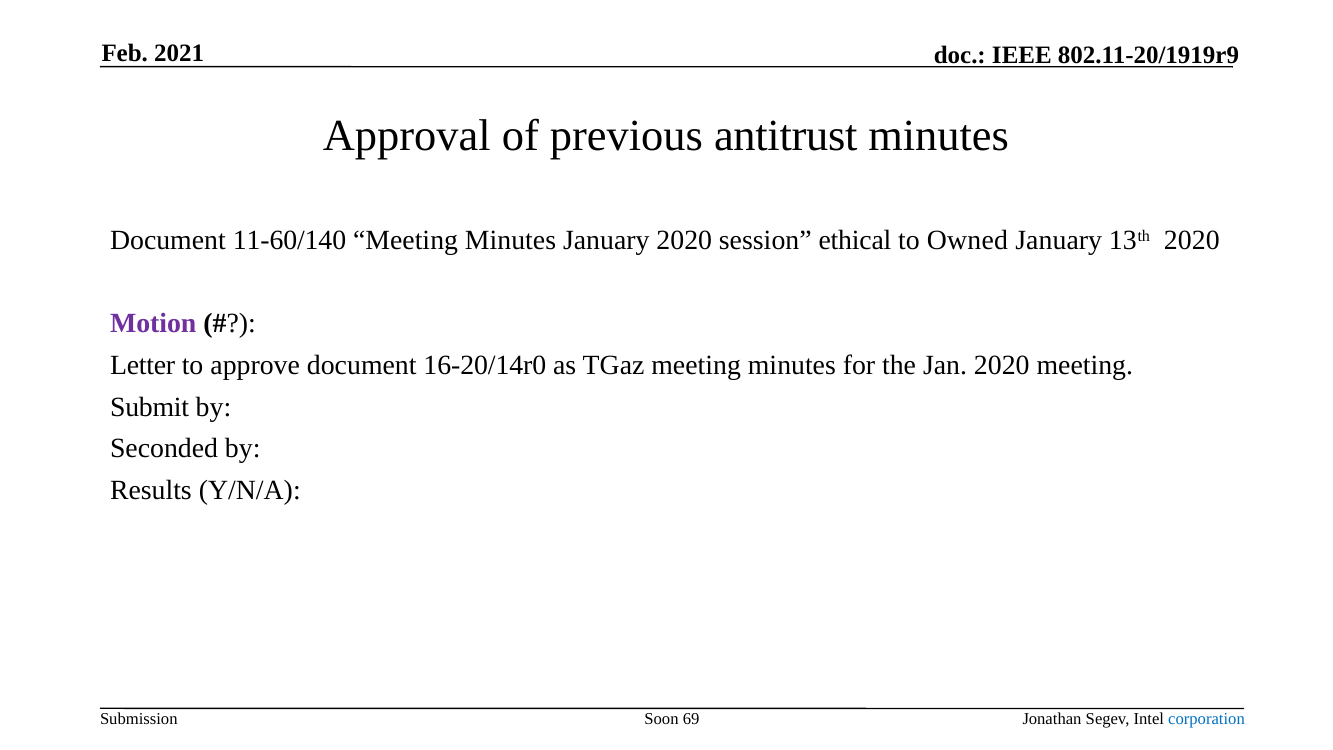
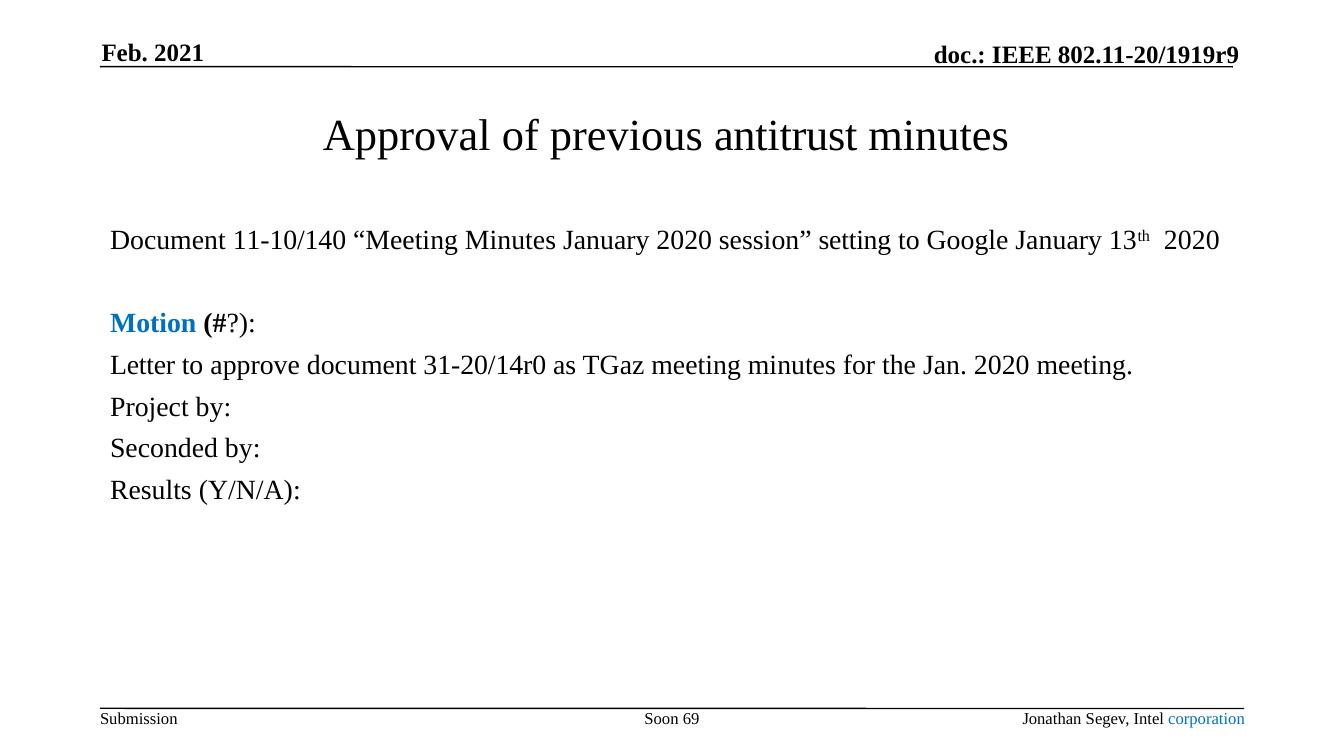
11-60/140: 11-60/140 -> 11-10/140 (289, 240)
ethical: ethical -> setting (855, 240)
Owned: Owned -> Google (968, 240)
Motion colour: purple -> blue (153, 324)
16-20/14r0: 16-20/14r0 -> 31-20/14r0 (485, 365)
Submit: Submit -> Project (149, 407)
